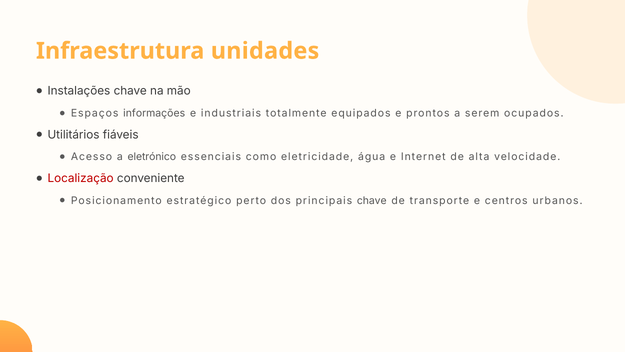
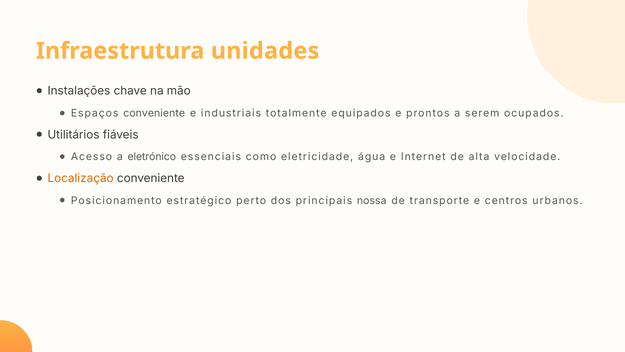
Espaços informações: informações -> conveniente (154, 113)
Localização colour: red -> orange (81, 178)
principais chave: chave -> nossa (372, 200)
